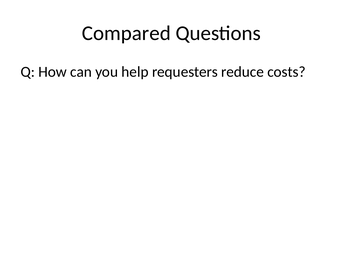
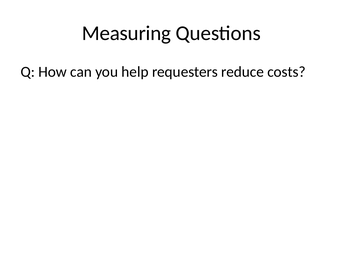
Compared: Compared -> Measuring (126, 33)
